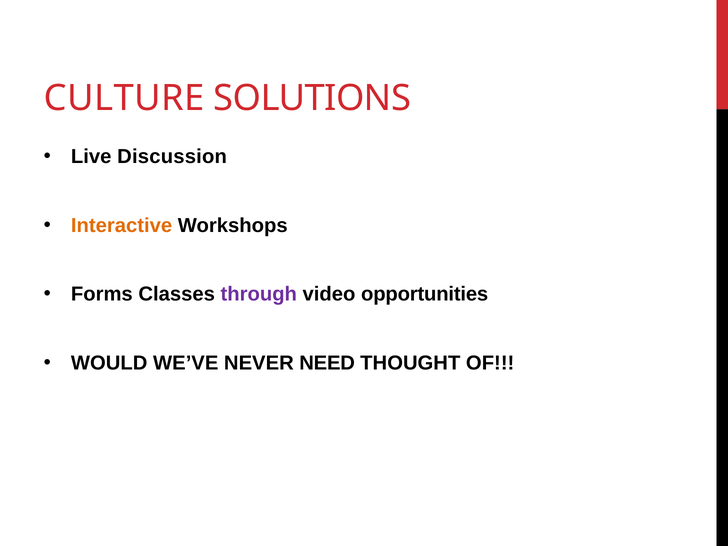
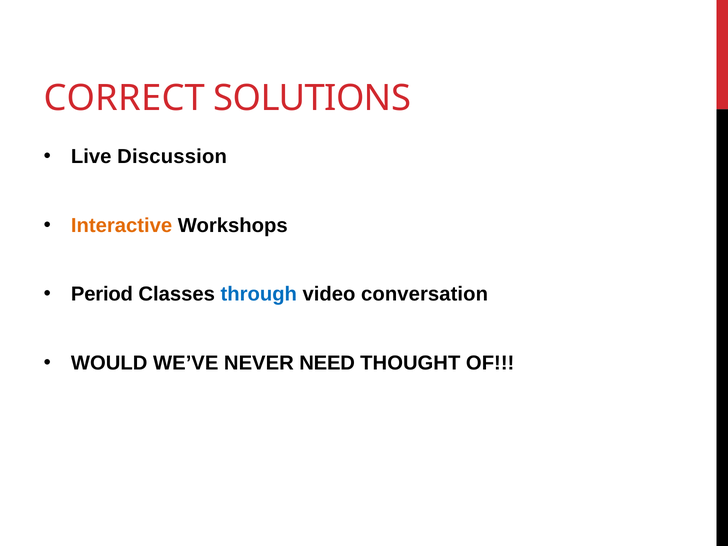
CULTURE: CULTURE -> CORRECT (124, 98)
Forms: Forms -> Period (102, 294)
through colour: purple -> blue (259, 294)
opportunities: opportunities -> conversation (425, 294)
